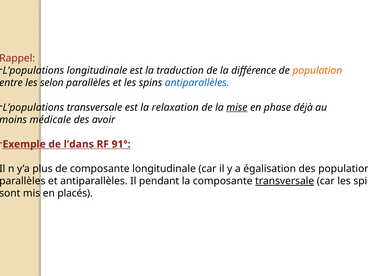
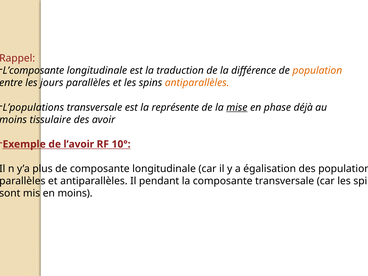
L’populations: L’populations -> L’composante (33, 71)
selon: selon -> jours (52, 83)
antiparallèles colour: blue -> orange (197, 83)
relaxation: relaxation -> représente (175, 107)
médicale: médicale -> tissulaire (50, 120)
l’dans: l’dans -> l’avoir (79, 144)
91°: 91° -> 10° (121, 144)
transversale underline: present -> none (285, 181)
en placés: placés -> moins (75, 193)
